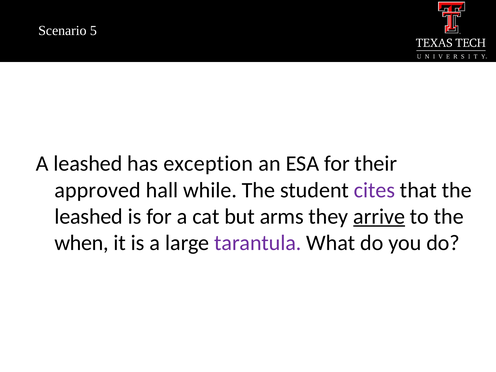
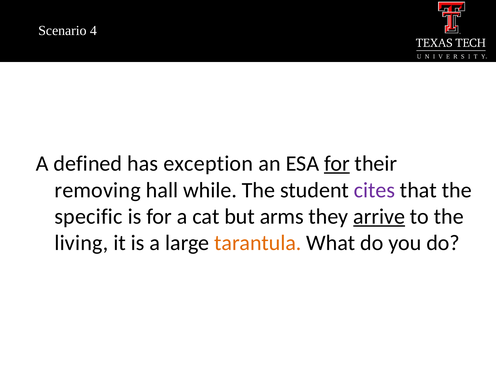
5: 5 -> 4 (93, 31)
A leashed: leashed -> defined (88, 164)
for underline: none -> present (337, 164)
approved: approved -> removing (98, 190)
leashed: leashed -> specific (89, 217)
when: when -> living (81, 243)
tarantula colour: purple -> orange (258, 243)
